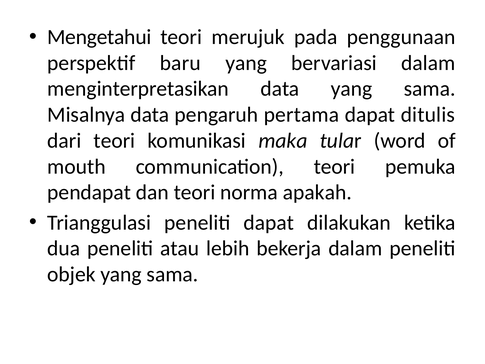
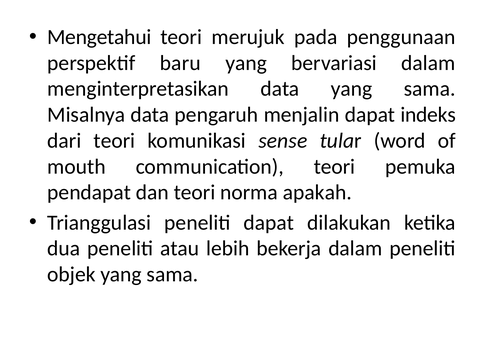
pertama: pertama -> menjalin (302, 115)
ditulis: ditulis -> indeks (428, 115)
maka: maka -> sense (283, 141)
